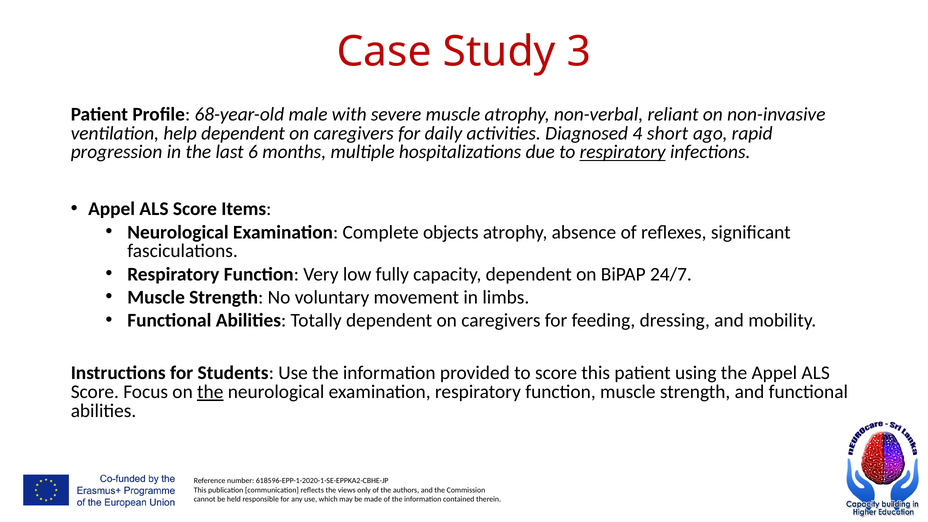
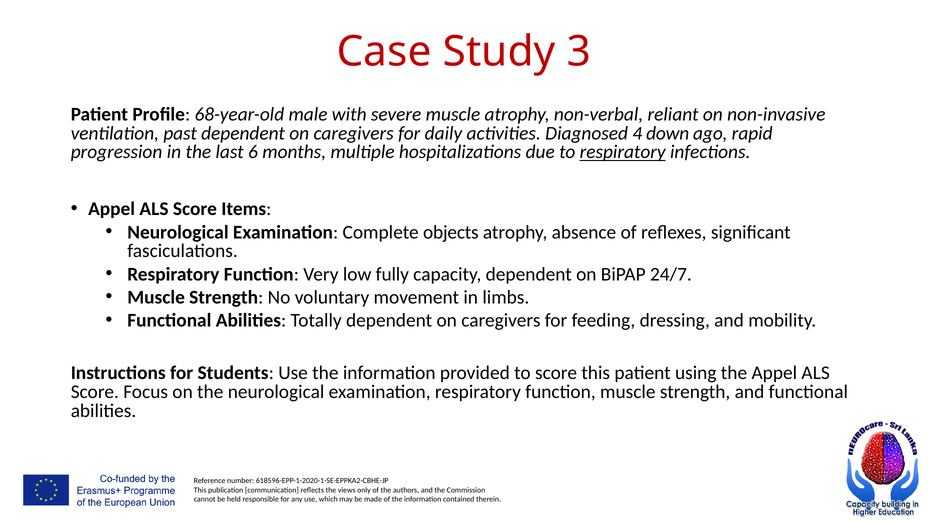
help: help -> past (180, 133)
short: short -> down (668, 133)
the underline: present -> none (210, 392)
